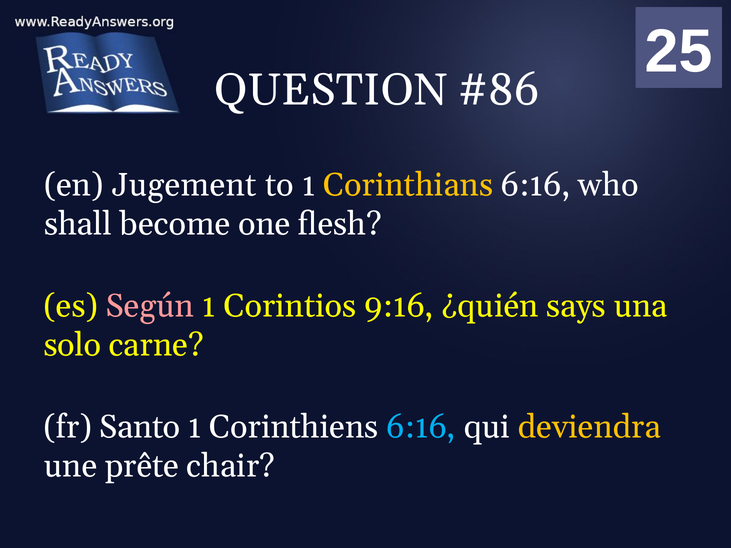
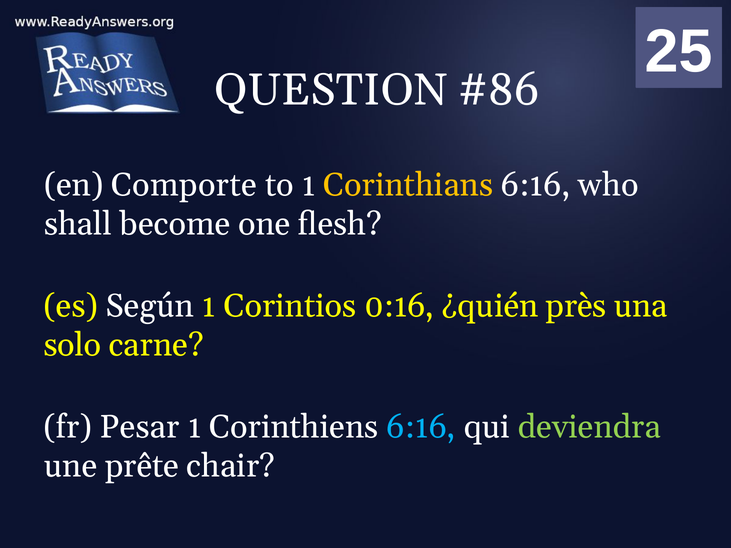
Jugement: Jugement -> Comporte (184, 185)
Según colour: pink -> white (150, 306)
9:16: 9:16 -> 0:16 (399, 306)
says: says -> près (576, 306)
Santo: Santo -> Pesar (140, 427)
deviendra colour: yellow -> light green (589, 427)
